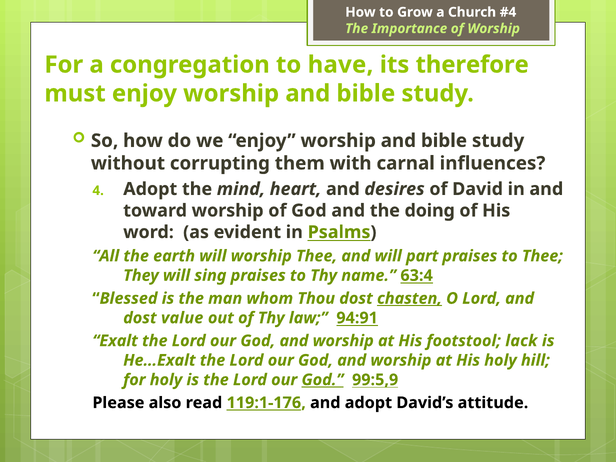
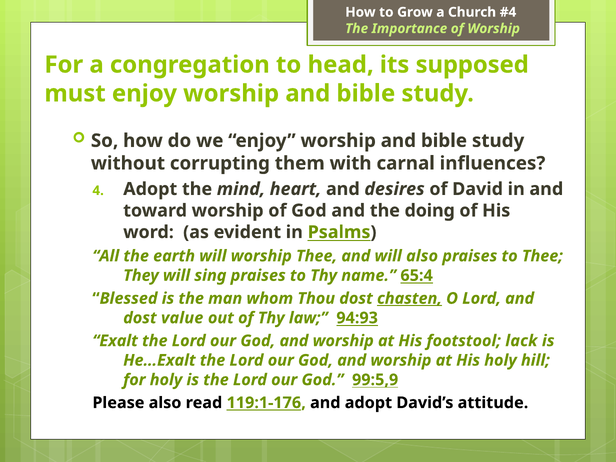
have: have -> head (341, 65)
therefore: therefore -> supposed (472, 65)
will part: part -> also (422, 256)
63:4: 63:4 -> 65:4 (417, 275)
94:91: 94:91 -> 94:93 (357, 318)
God underline: present -> none (322, 380)
